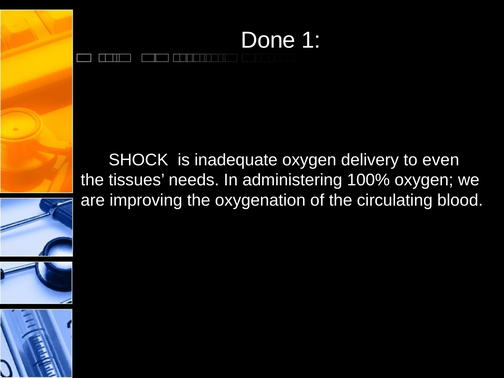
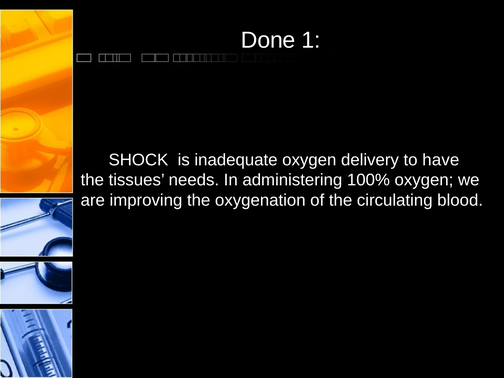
even: even -> have (441, 160)
